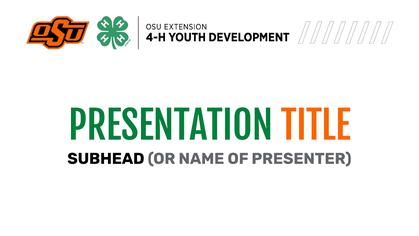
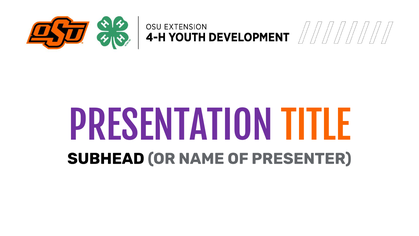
PRESENTATION colour: green -> purple (171, 127)
